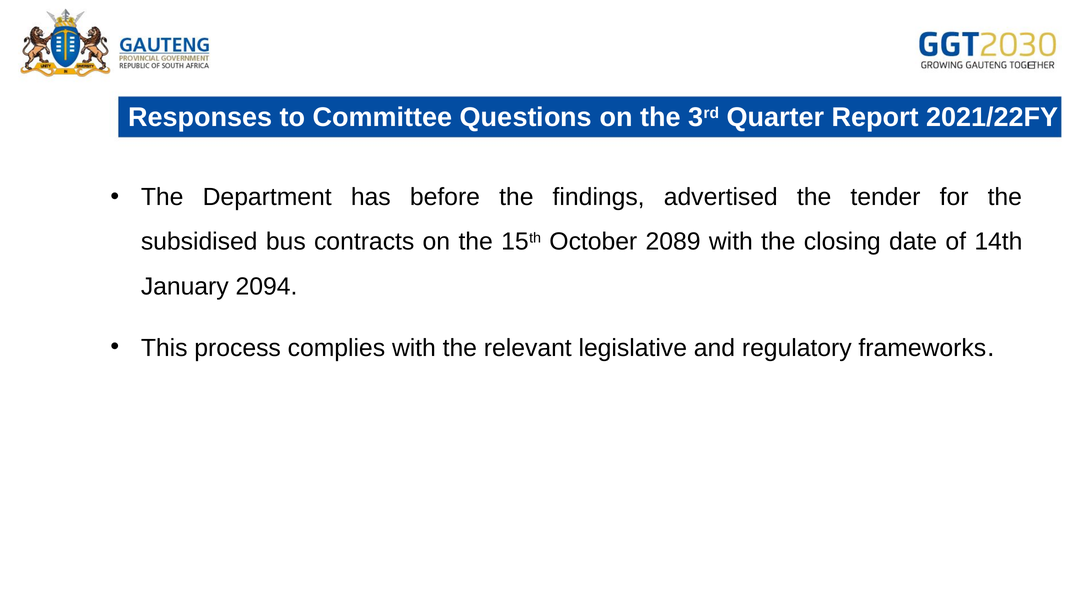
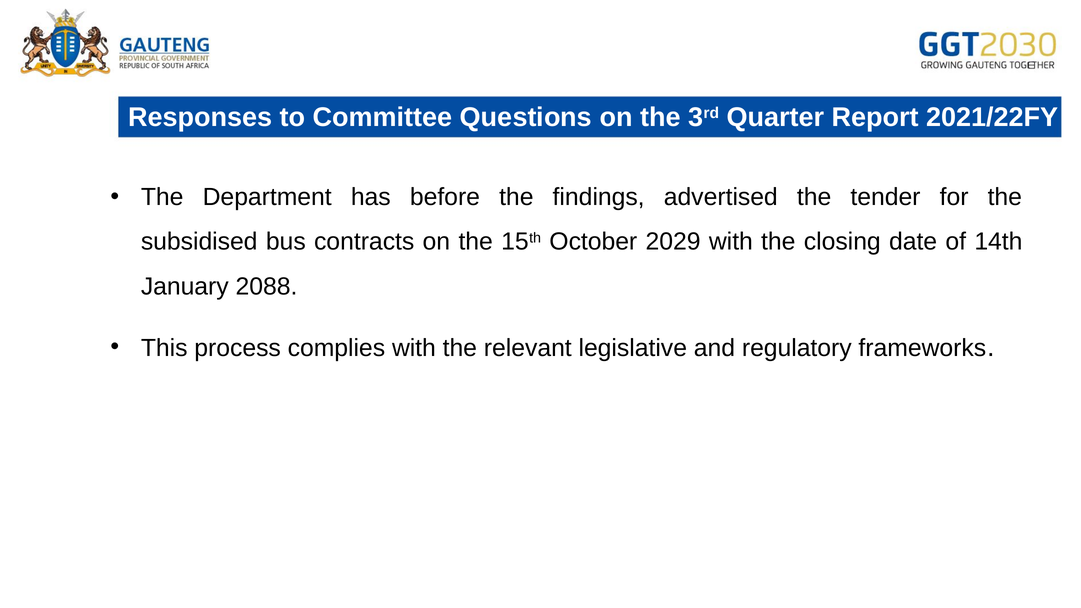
2089: 2089 -> 2029 (673, 242)
2094: 2094 -> 2088 (266, 286)
